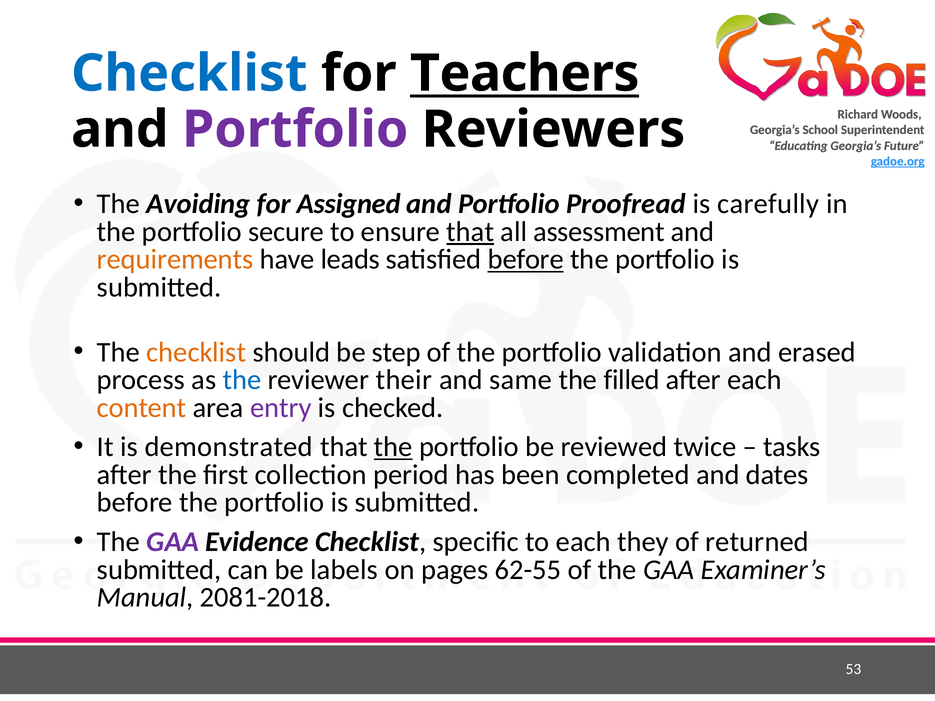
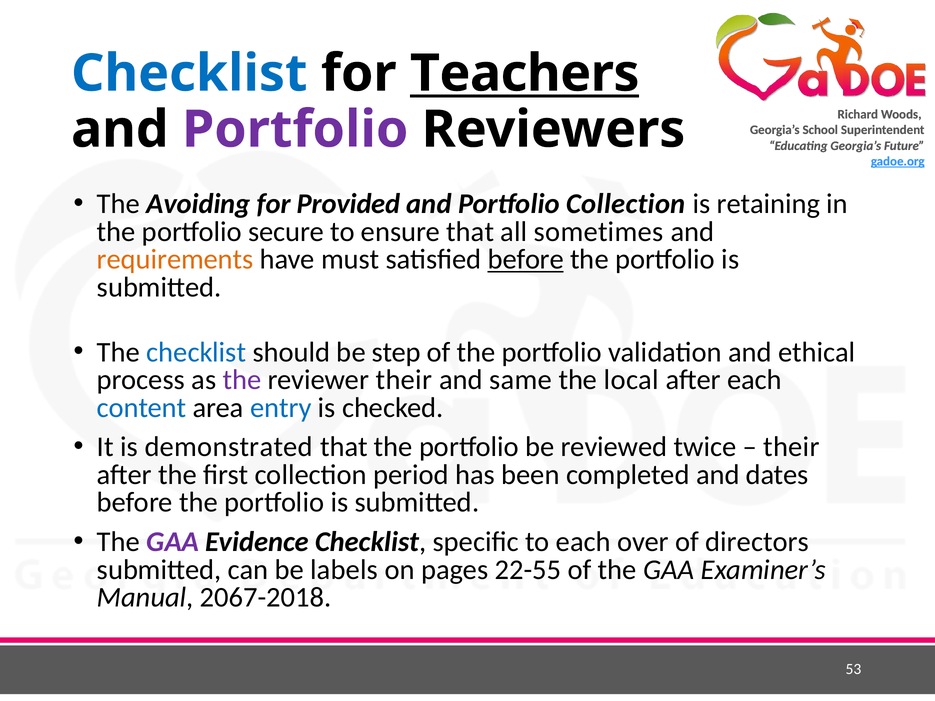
Assigned: Assigned -> Provided (349, 204)
Portfolio Proofread: Proofread -> Collection (626, 204)
carefully: carefully -> retaining (768, 204)
that underline: present -> none (470, 232)
assessment: assessment -> sometimes (599, 232)
leads: leads -> must (350, 260)
checklist colour: orange -> blue (196, 352)
erased: erased -> ethical (817, 352)
the colour: blue -> purple (242, 380)
filled: filled -> local (631, 380)
content colour: orange -> blue (142, 408)
entry colour: purple -> blue (281, 408)
the underline: present -> none (393, 447)
tasks: tasks -> their (791, 447)
they: they -> over (643, 542)
returned: returned -> directors (757, 542)
62-55: 62-55 -> 22-55 (528, 570)
2081-2018: 2081-2018 -> 2067-2018 (266, 598)
